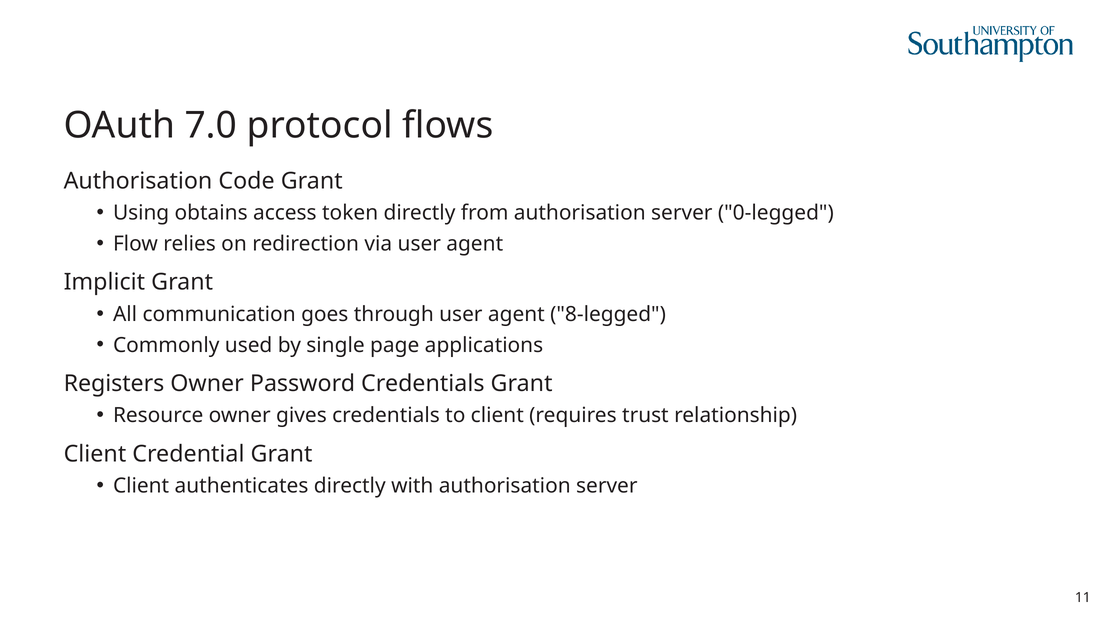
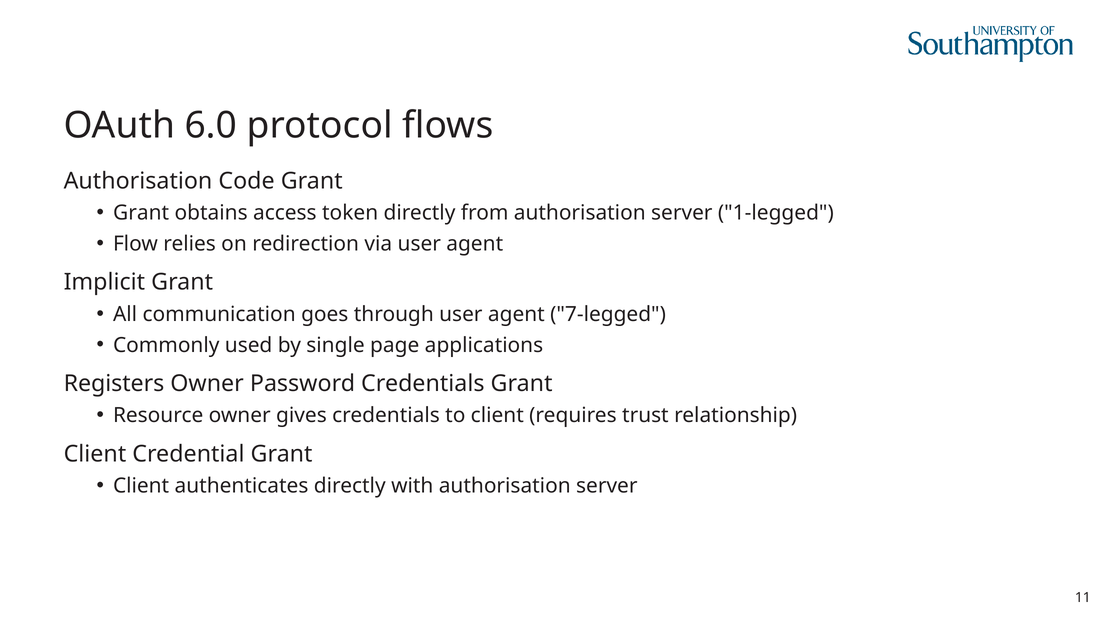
7.0: 7.0 -> 6.0 (211, 125)
Using: Using -> Grant (141, 213)
0-legged: 0-legged -> 1-legged (776, 213)
8-legged: 8-legged -> 7-legged (608, 314)
